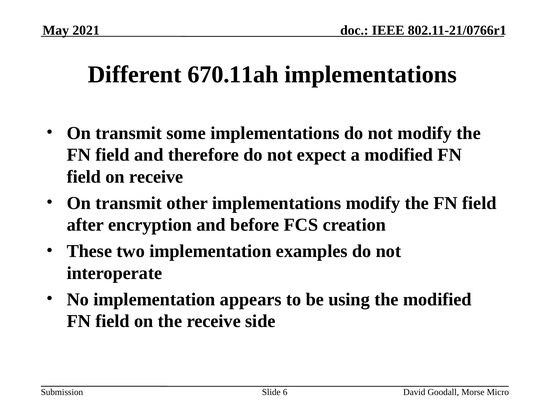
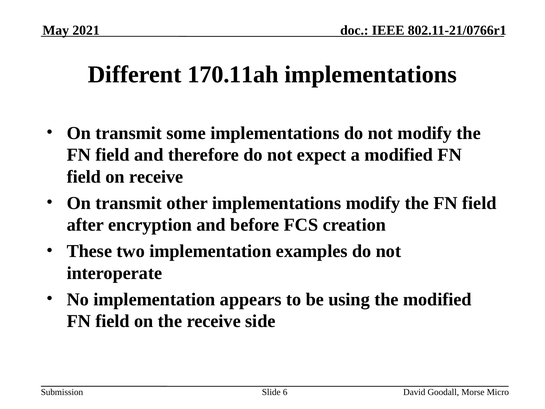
670.11ah: 670.11ah -> 170.11ah (233, 74)
